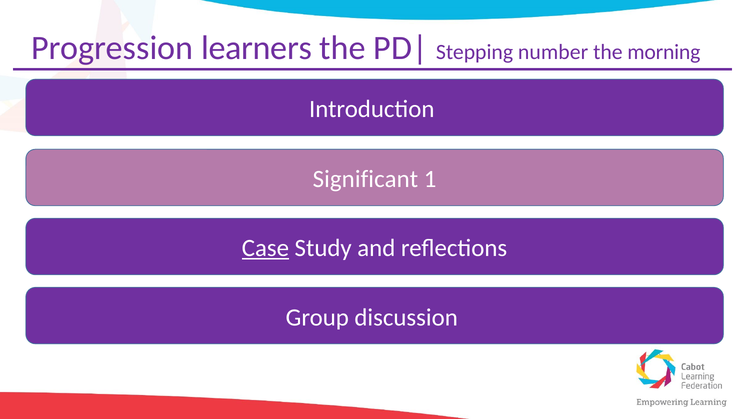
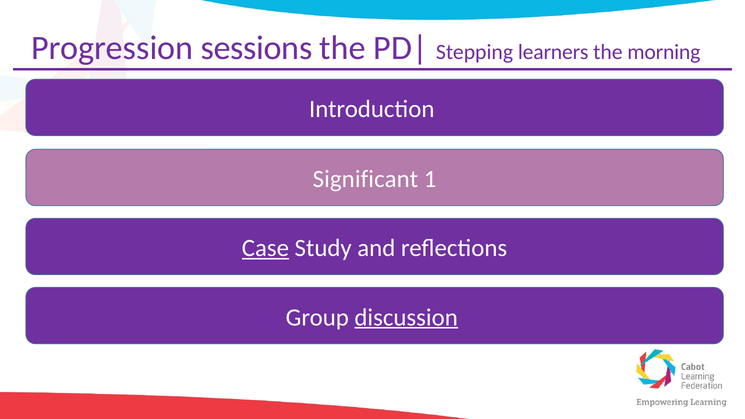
learners: learners -> sessions (257, 48)
number: number -> learners (553, 52)
discussion underline: none -> present (406, 317)
